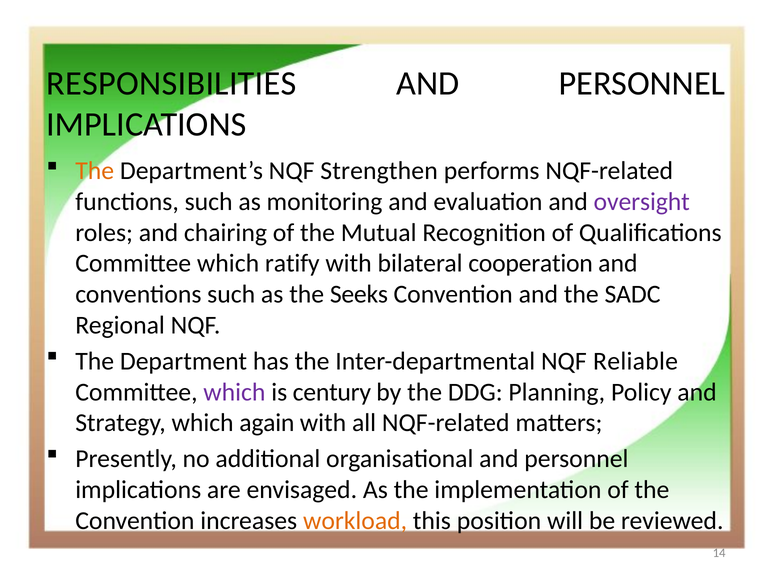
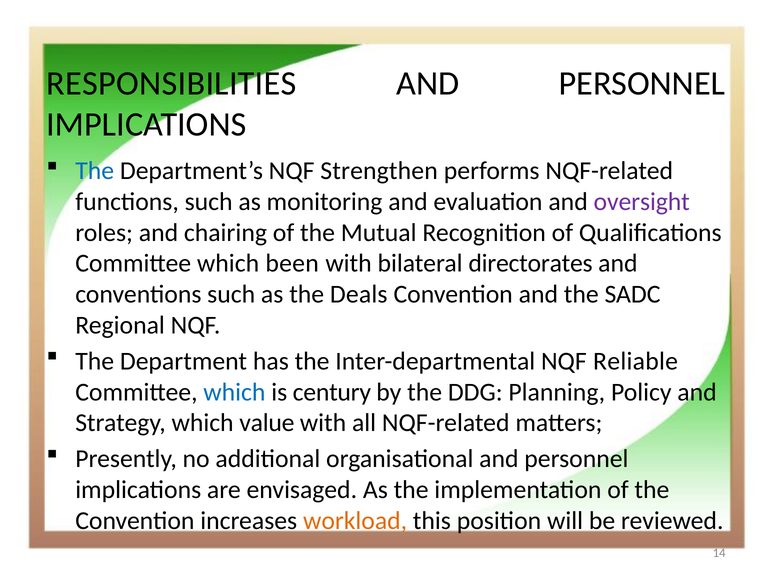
The colour: orange -> blue (95, 171)
ratify: ratify -> been (292, 263)
cooperation: cooperation -> directorates (531, 263)
Seeks: Seeks -> Deals (359, 294)
which colour: purple -> blue (234, 392)
again: again -> value (267, 423)
